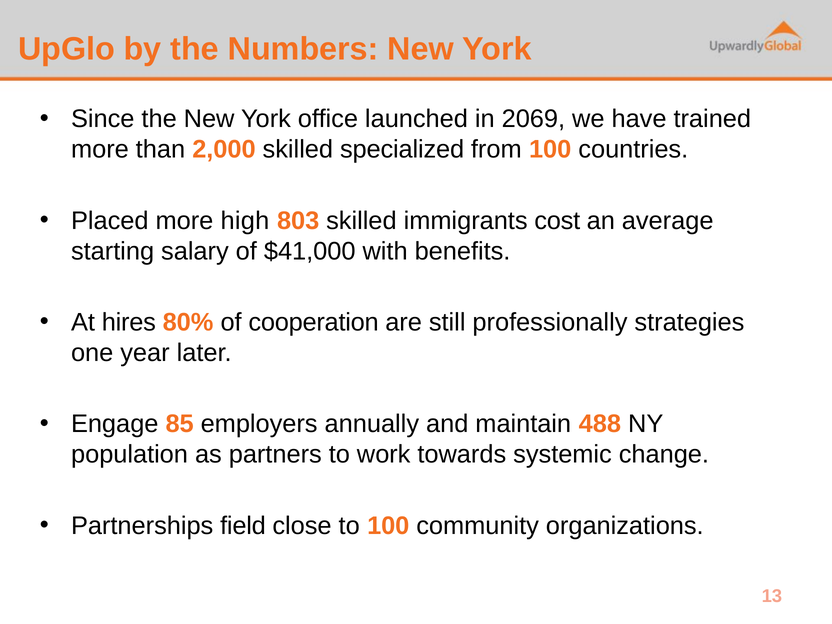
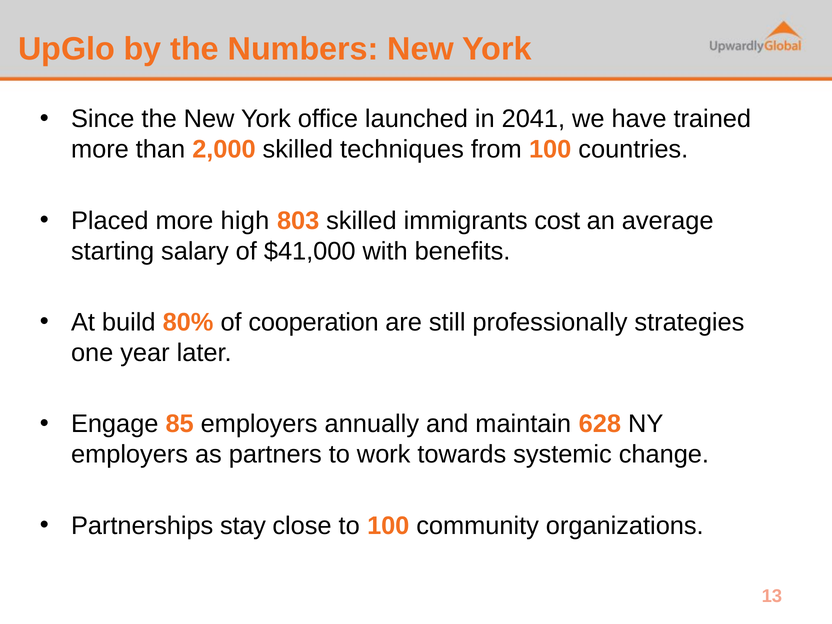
2069: 2069 -> 2041 (533, 119)
specialized: specialized -> techniques (402, 150)
hires: hires -> build (129, 322)
488: 488 -> 628 (600, 424)
population: population -> employers (130, 454)
field: field -> stay (243, 526)
